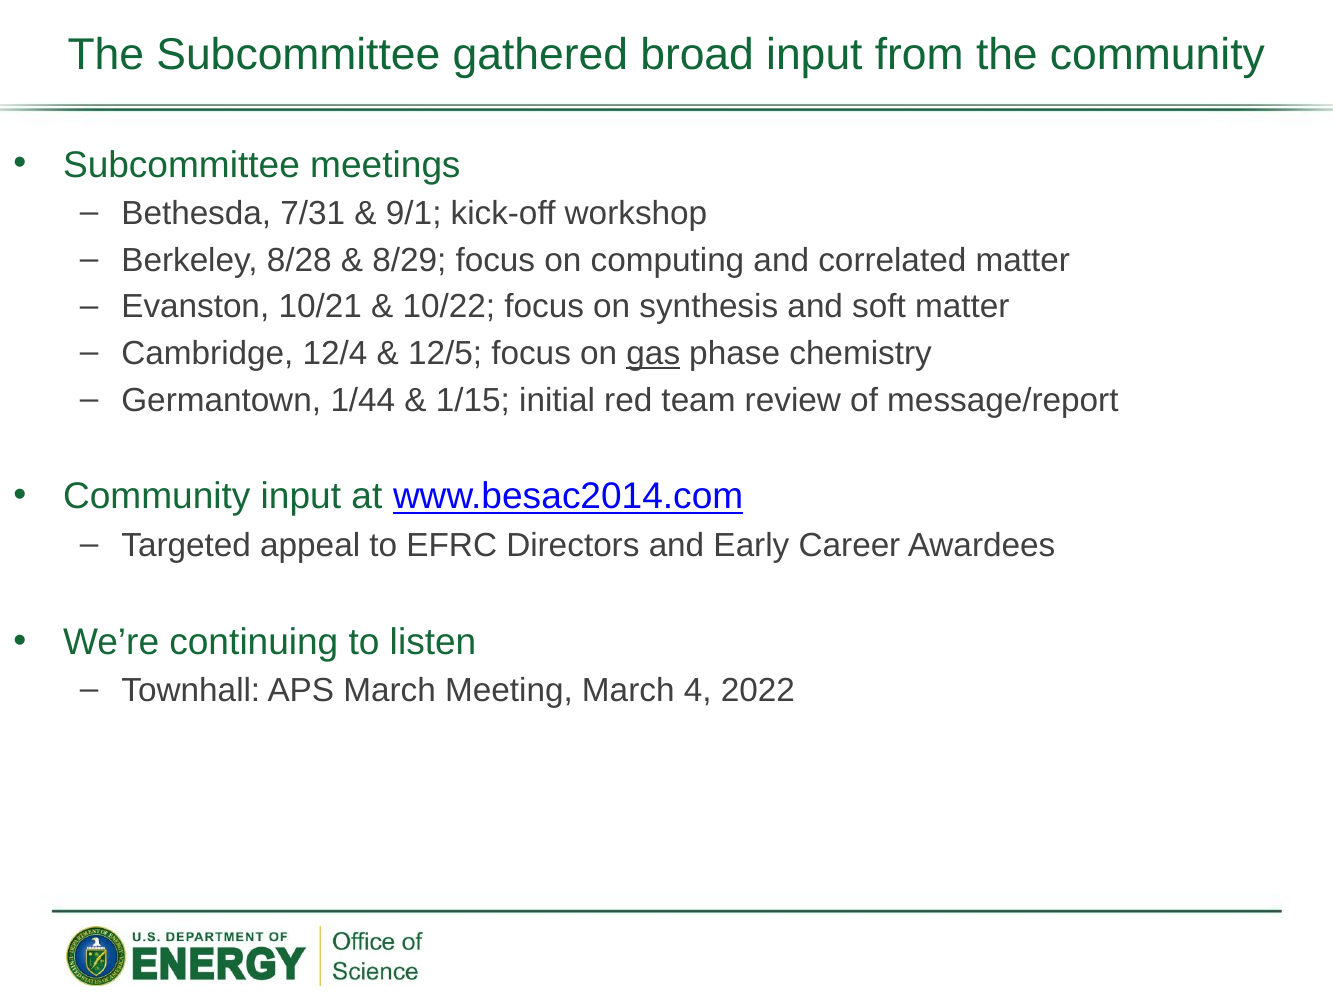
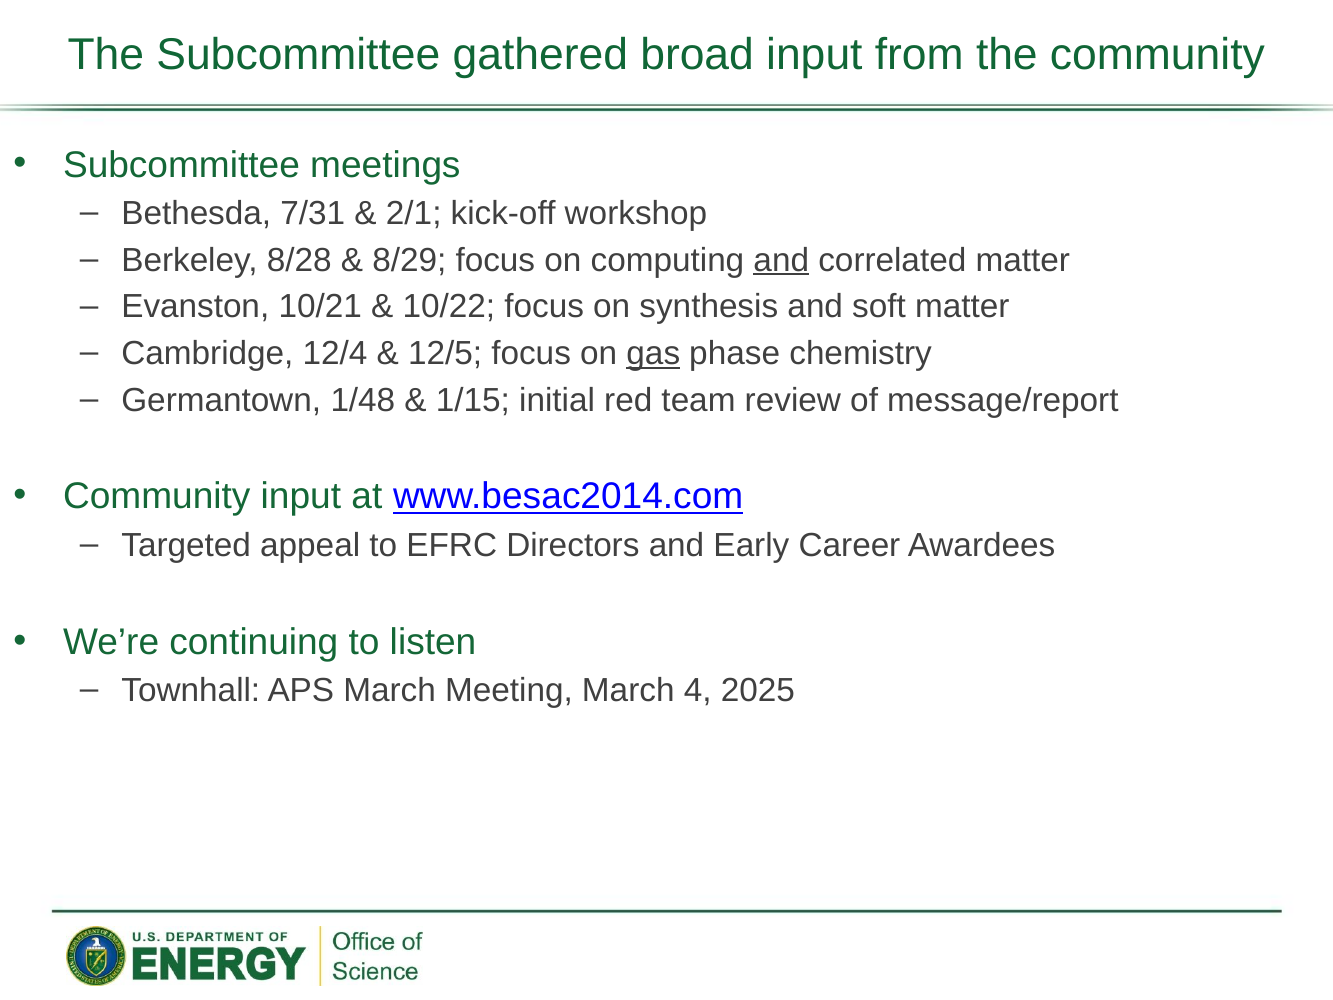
9/1: 9/1 -> 2/1 (414, 213)
and underline: none -> present (781, 260)
1/44: 1/44 -> 1/48 (363, 400)
2022: 2022 -> 2025 (758, 690)
